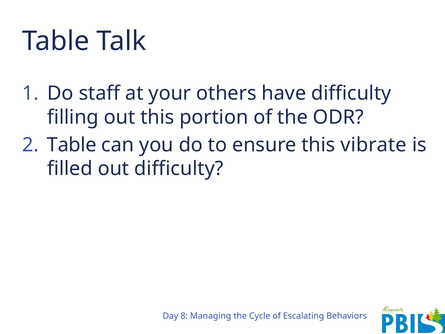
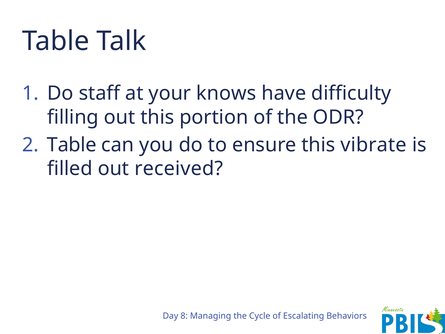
others: others -> knows (226, 93)
out difficulty: difficulty -> received (179, 169)
